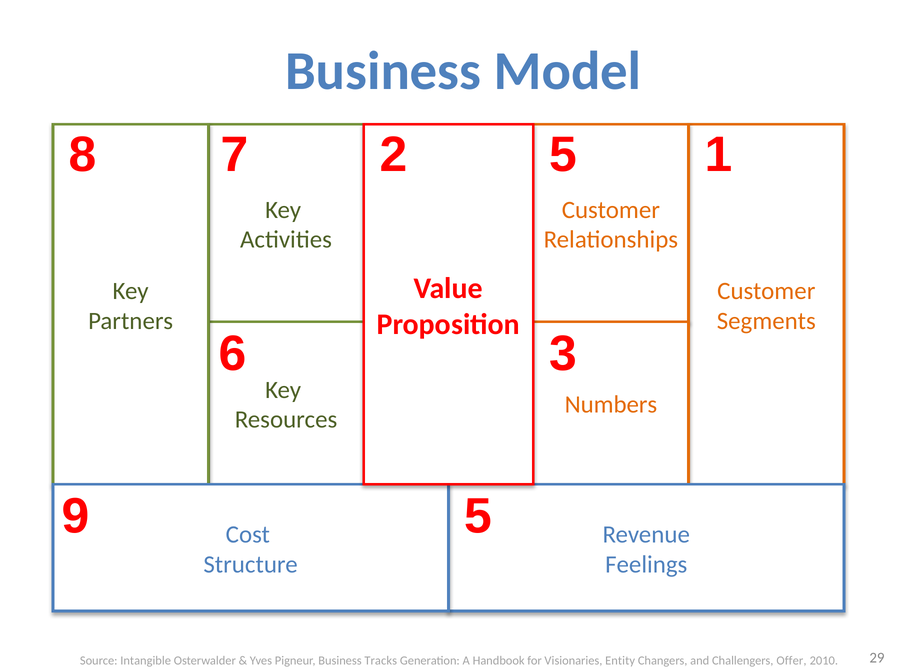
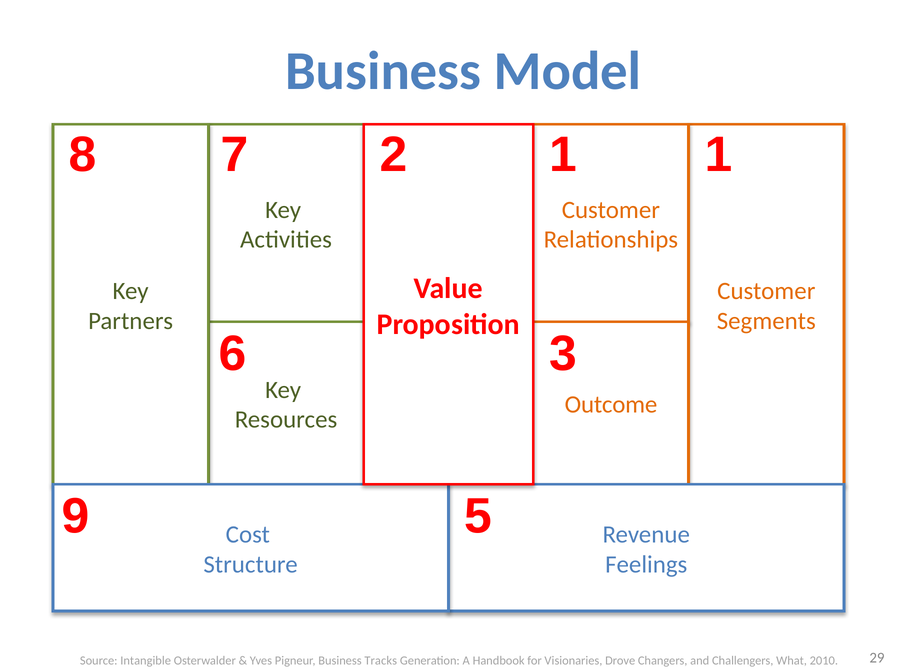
7 5: 5 -> 1 (563, 155)
Numbers: Numbers -> Outcome (611, 405)
Entity: Entity -> Drove (620, 661)
Offer: Offer -> What (792, 661)
